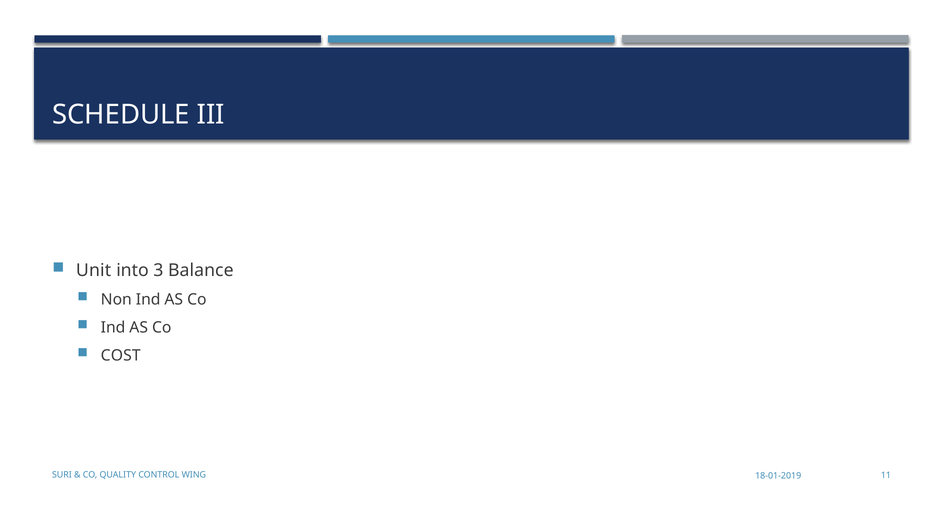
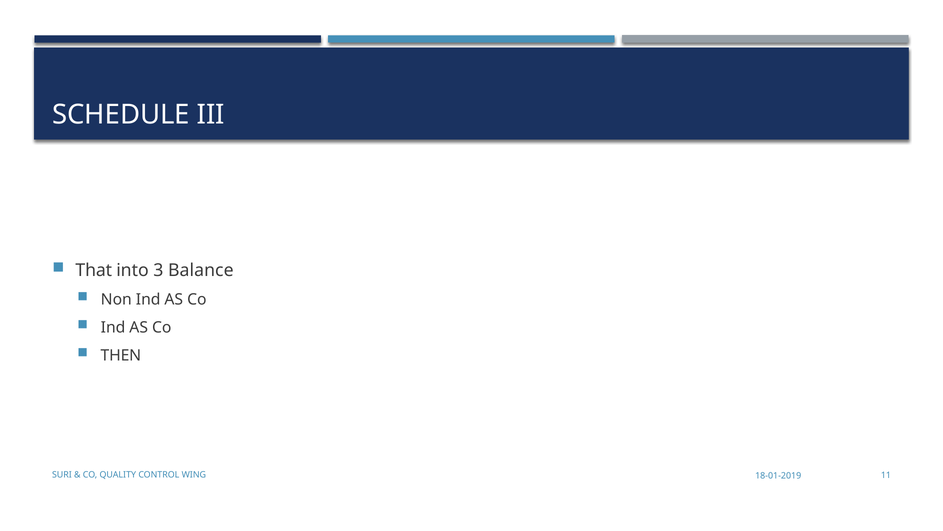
Unit: Unit -> That (94, 270)
COST: COST -> THEN (121, 355)
